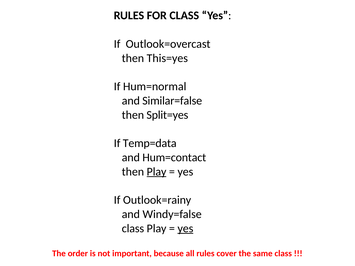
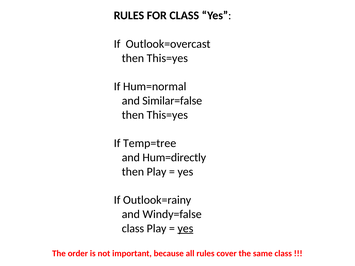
Split=yes: Split=yes -> This=yes (167, 115)
Temp=data: Temp=data -> Temp=tree (150, 143)
Hum=contact: Hum=contact -> Hum=directly (174, 158)
Play underline: present -> none (157, 172)
